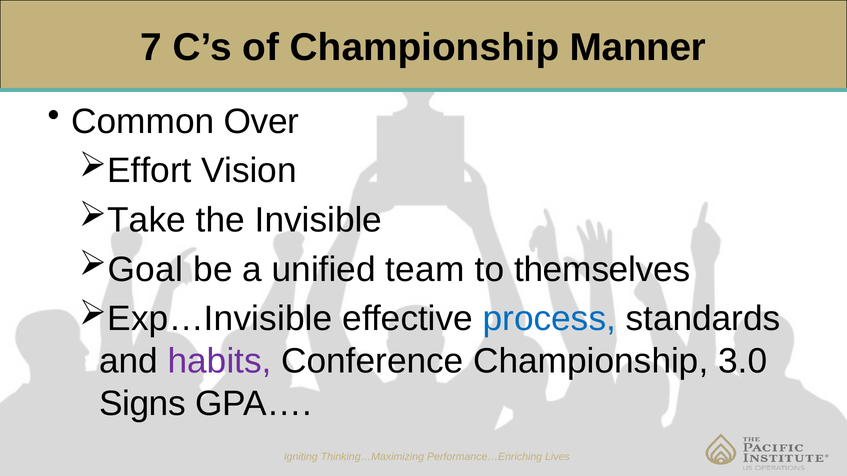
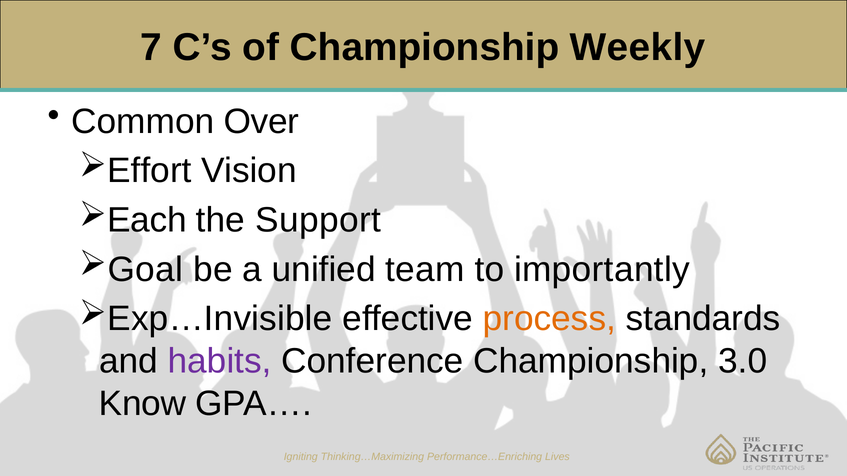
Manner: Manner -> Weekly (638, 48)
Take: Take -> Each (147, 220)
Invisible: Invisible -> Support (318, 220)
themselves: themselves -> importantly (602, 270)
process colour: blue -> orange (549, 319)
Signs: Signs -> Know (142, 404)
